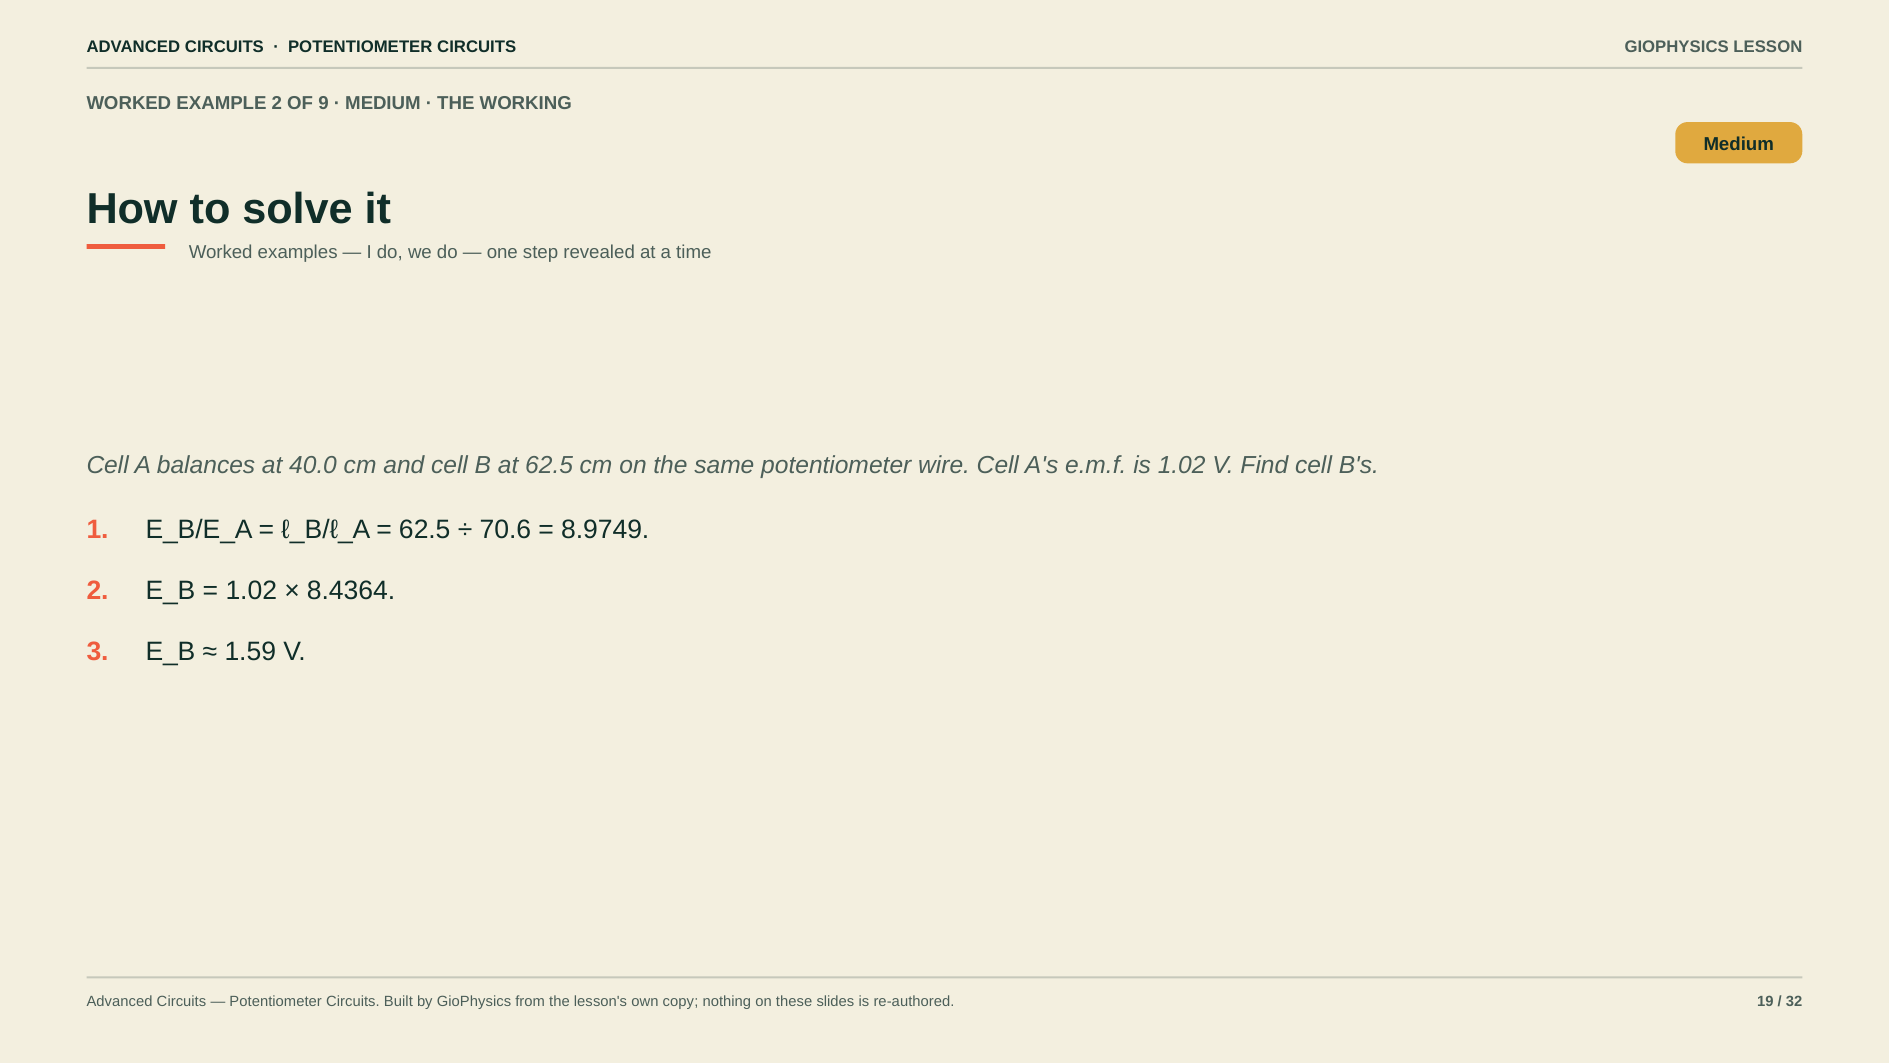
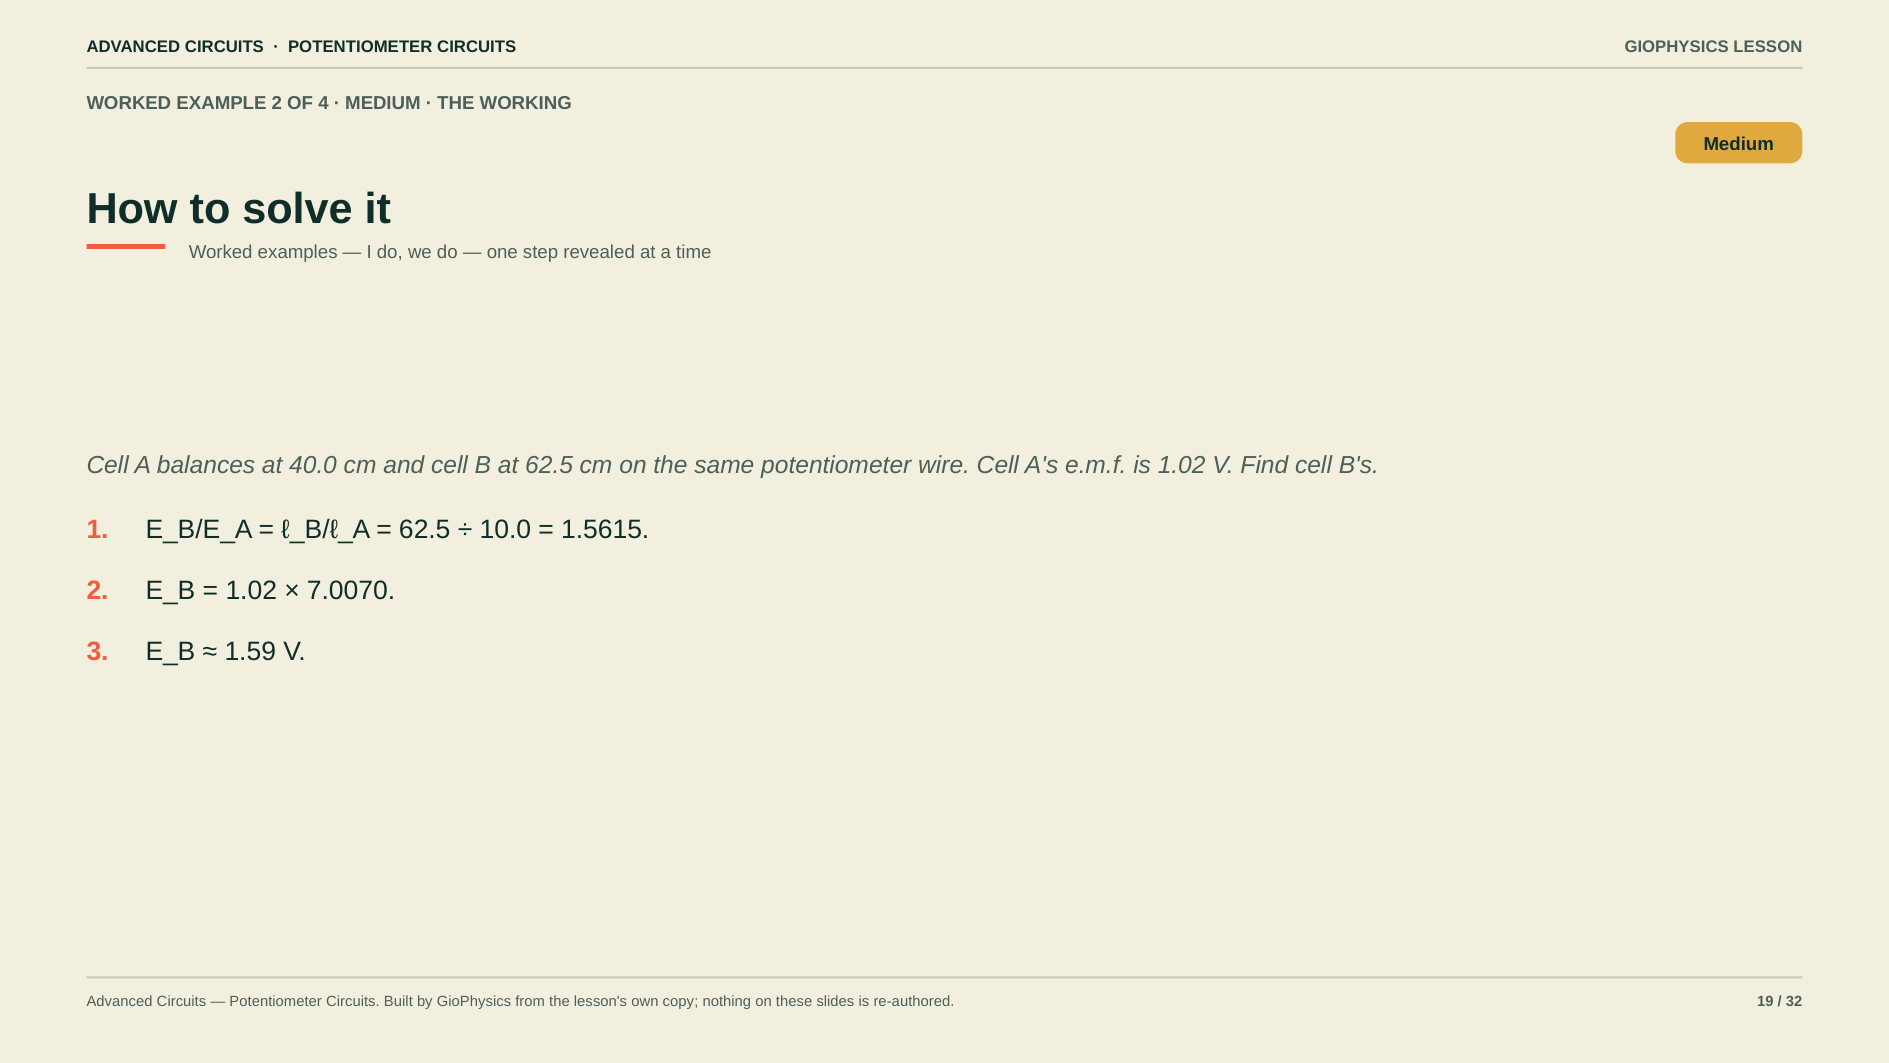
9: 9 -> 4 (324, 103)
70.6: 70.6 -> 10.0 (505, 530)
8.9749: 8.9749 -> 1.5615 (605, 530)
8.4364: 8.4364 -> 7.0070 (351, 591)
